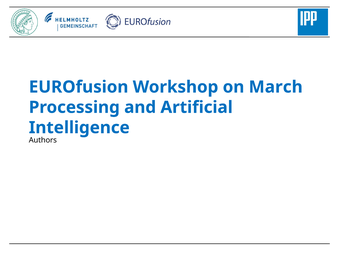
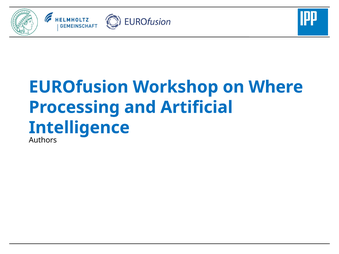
March: March -> Where (276, 87)
